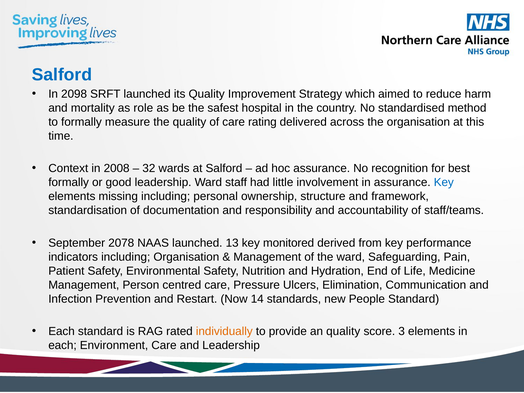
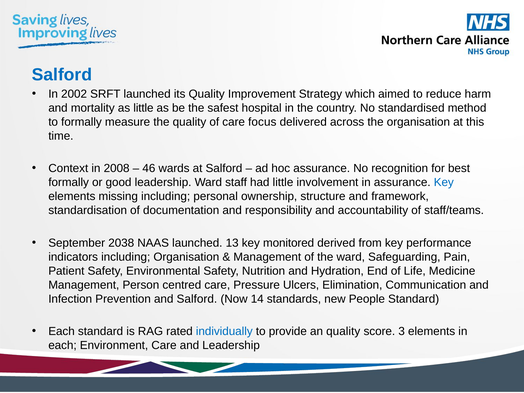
2098: 2098 -> 2002 (74, 94)
as role: role -> little (143, 108)
rating: rating -> focus (262, 122)
32: 32 -> 46 (149, 168)
2078: 2078 -> 2038 (121, 243)
and Restart: Restart -> Salford (197, 299)
individually colour: orange -> blue (224, 331)
